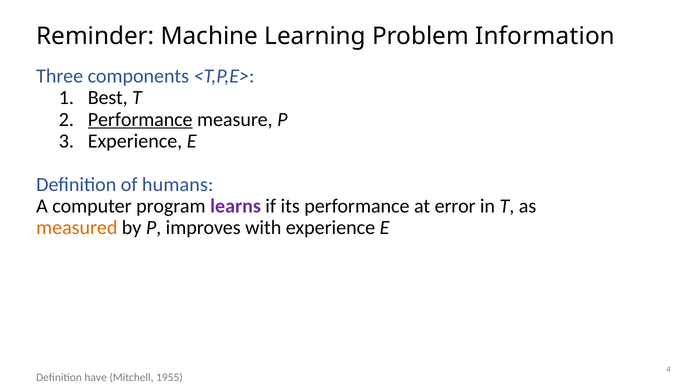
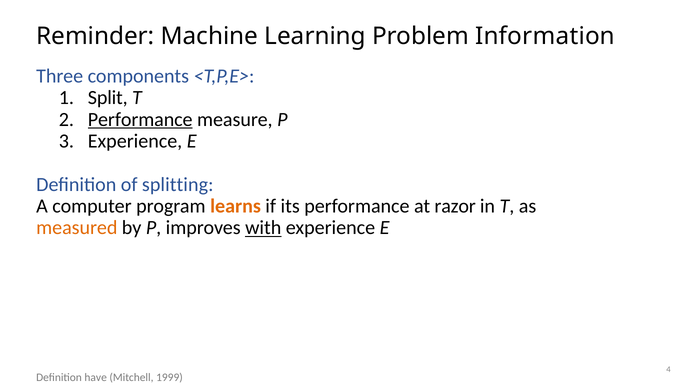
Best: Best -> Split (108, 98)
humans: humans -> splitting (178, 184)
learns colour: purple -> orange (236, 206)
error: error -> razor (455, 206)
with underline: none -> present (263, 228)
1955: 1955 -> 1999 (169, 378)
